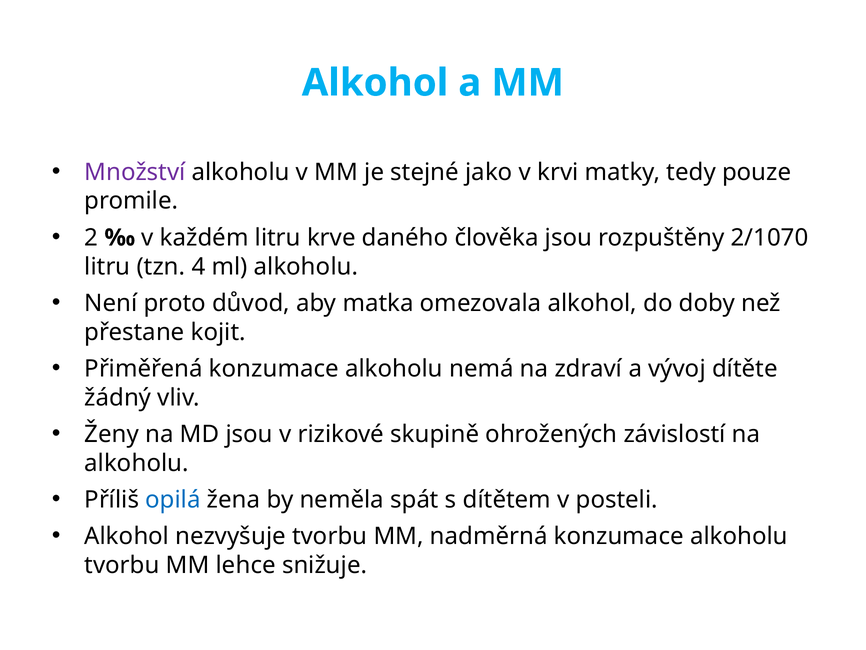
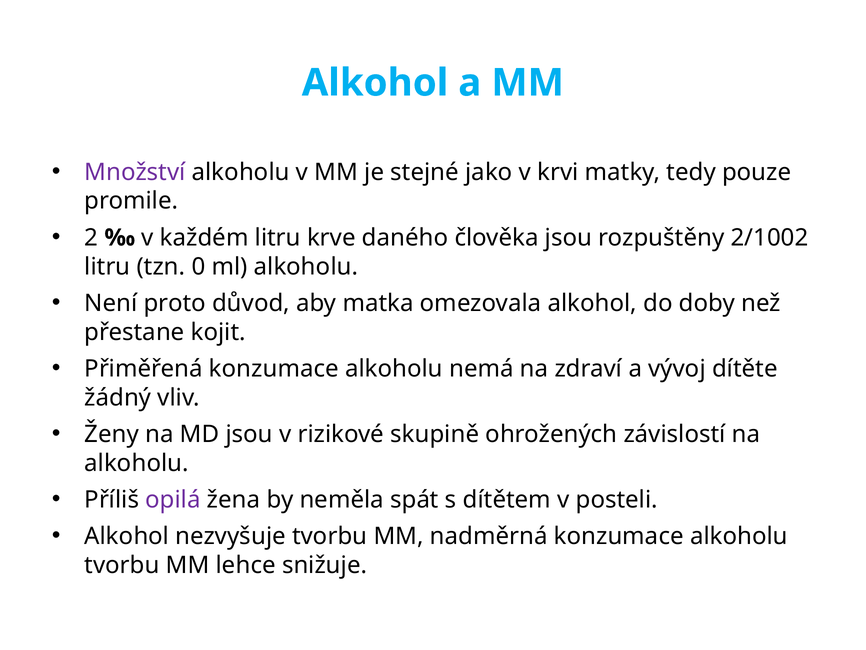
2/1070: 2/1070 -> 2/1002 (770, 237)
4: 4 -> 0 (198, 266)
opilá colour: blue -> purple (173, 499)
